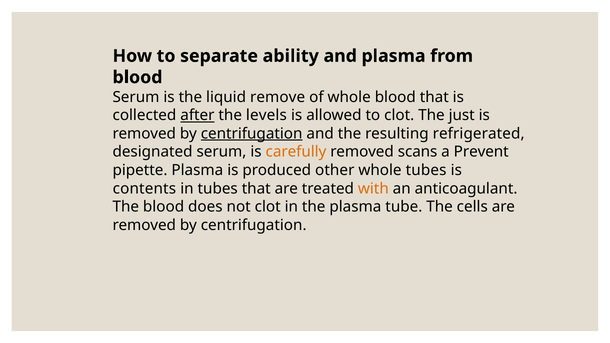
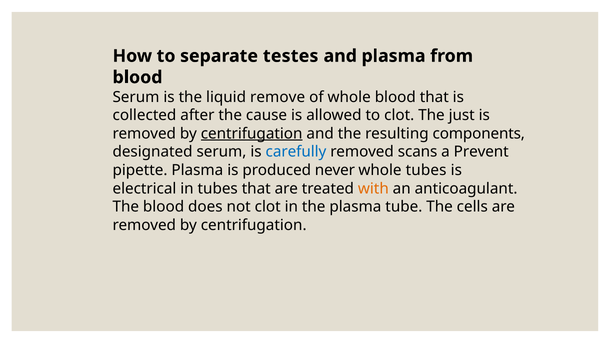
ability: ability -> testes (291, 56)
after underline: present -> none (197, 115)
levels: levels -> cause (267, 115)
refrigerated: refrigerated -> components (479, 134)
carefully colour: orange -> blue (296, 152)
other: other -> never (335, 170)
contents: contents -> electrical (144, 189)
